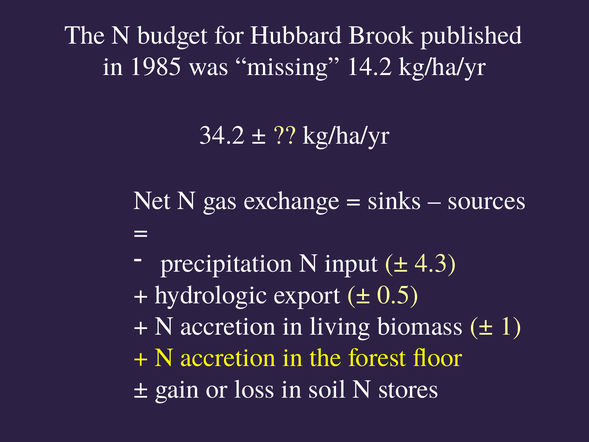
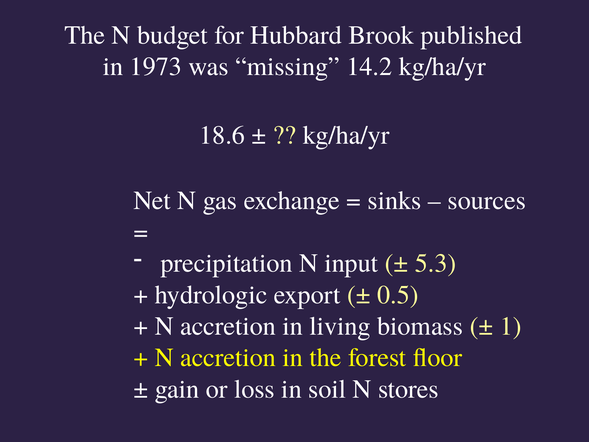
1985: 1985 -> 1973 (156, 67)
34.2: 34.2 -> 18.6 (222, 135)
4.3: 4.3 -> 5.3 (436, 263)
